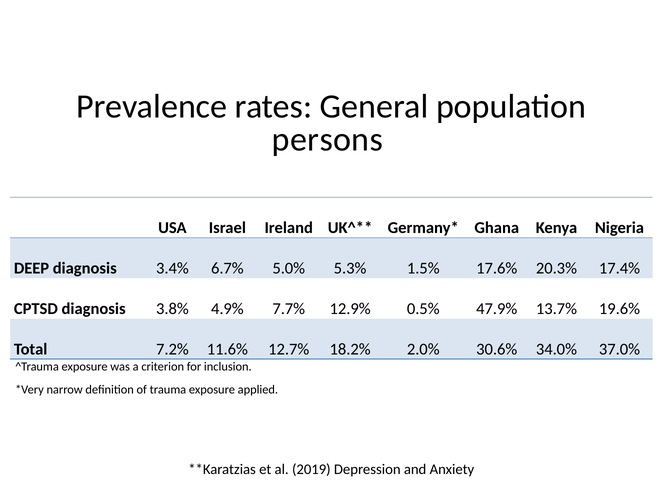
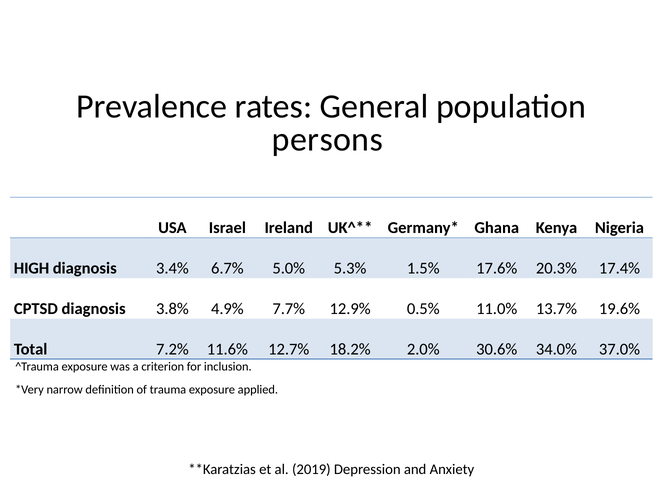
DEEP: DEEP -> HIGH (32, 268)
47.9%: 47.9% -> 11.0% (497, 309)
